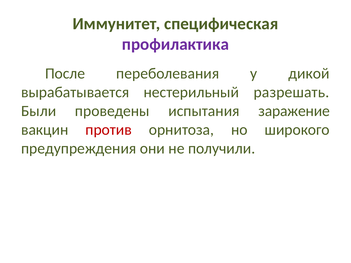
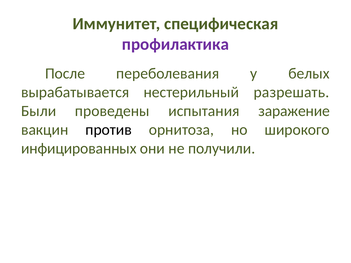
дикой: дикой -> белых (309, 74)
против colour: red -> black (109, 130)
предупреждения: предупреждения -> инфицированных (79, 149)
